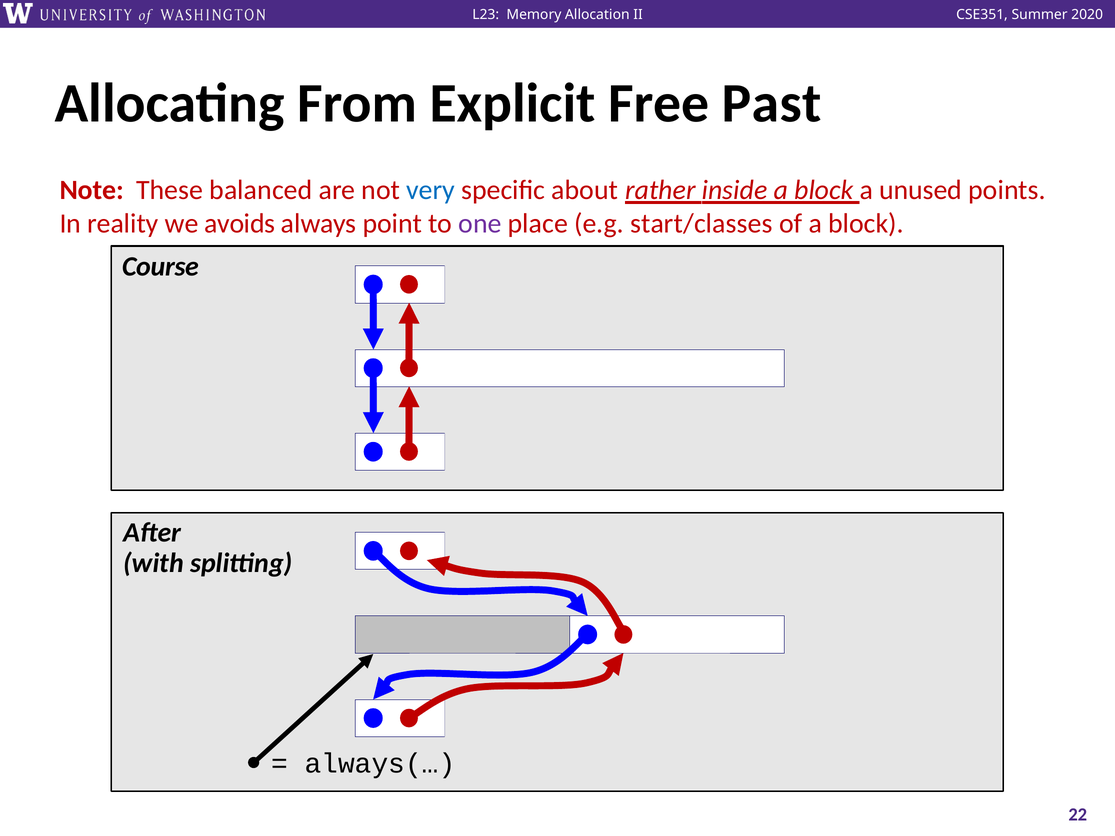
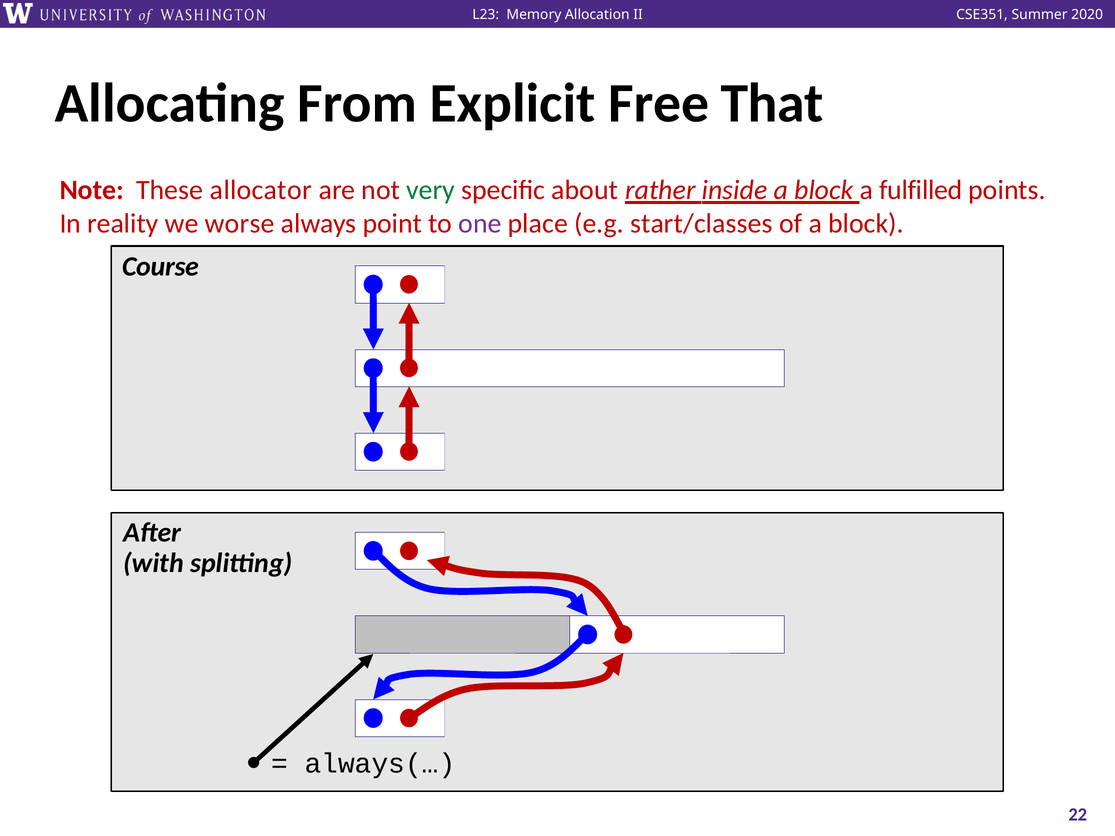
Past: Past -> That (772, 103)
balanced: balanced -> allocator (261, 190)
very colour: blue -> green (431, 190)
unused: unused -> fulfilled (921, 190)
avoids: avoids -> worse (240, 224)
